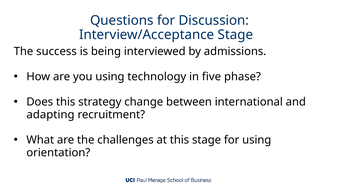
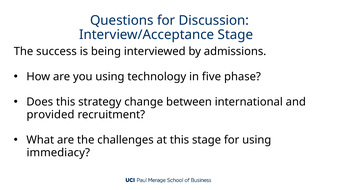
adapting: adapting -> provided (50, 114)
orientation: orientation -> immediacy (58, 152)
